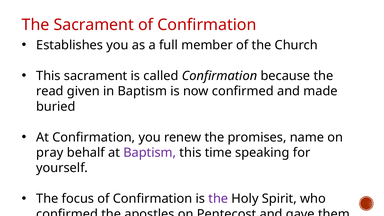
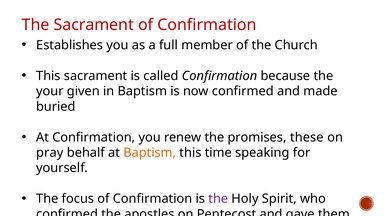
read: read -> your (50, 91)
name: name -> these (307, 137)
Baptism colour: purple -> orange (150, 153)
